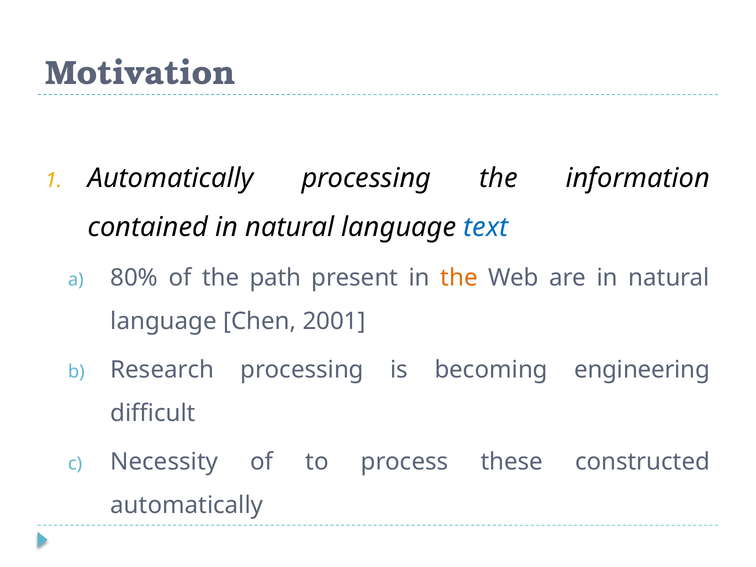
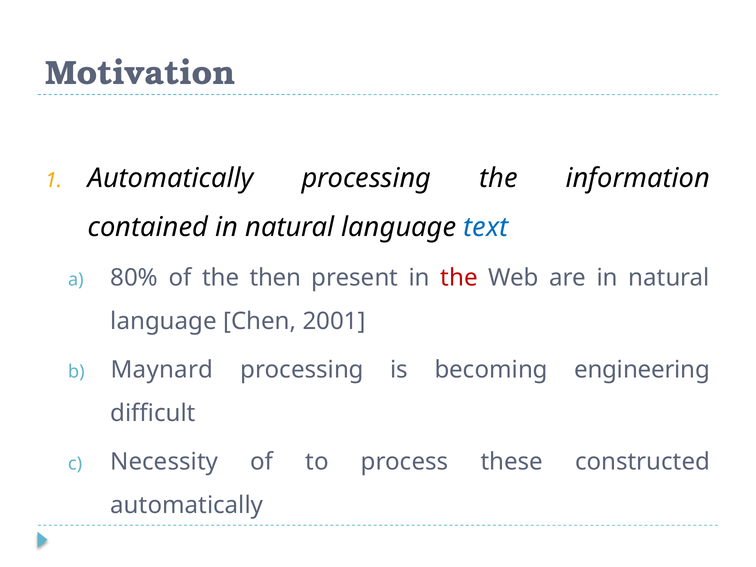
path: path -> then (276, 278)
the colour: orange -> red (459, 278)
Research: Research -> Maynard (162, 370)
